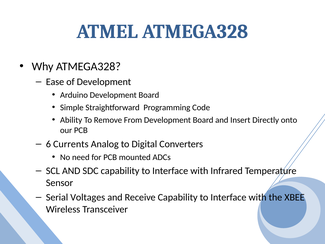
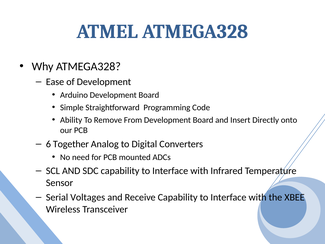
Currents: Currents -> Together (71, 144)
